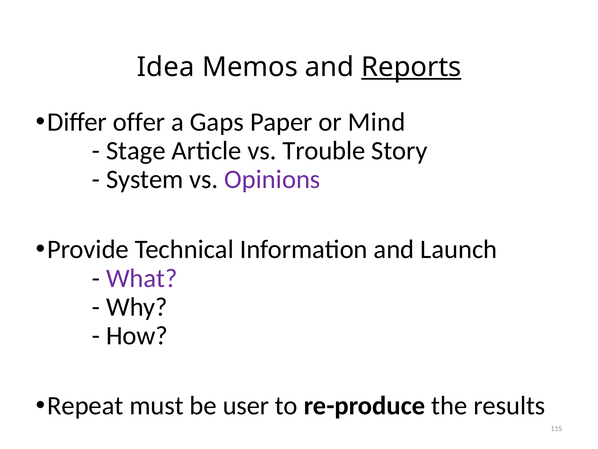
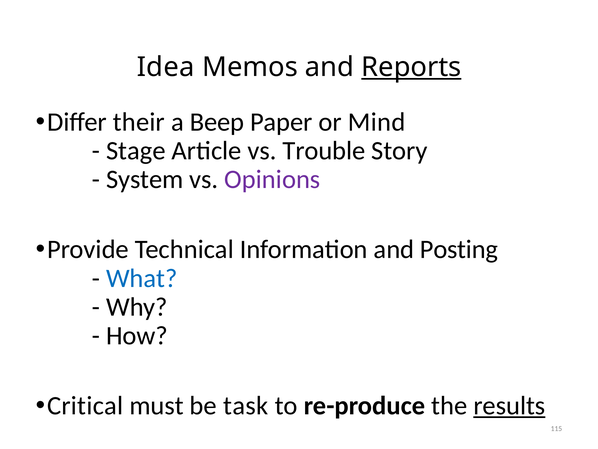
offer: offer -> their (139, 122)
Gaps: Gaps -> Beep (217, 122)
Launch: Launch -> Posting (459, 249)
What colour: purple -> blue (142, 278)
Repeat: Repeat -> Critical (85, 405)
user: user -> task (246, 405)
results underline: none -> present (509, 405)
